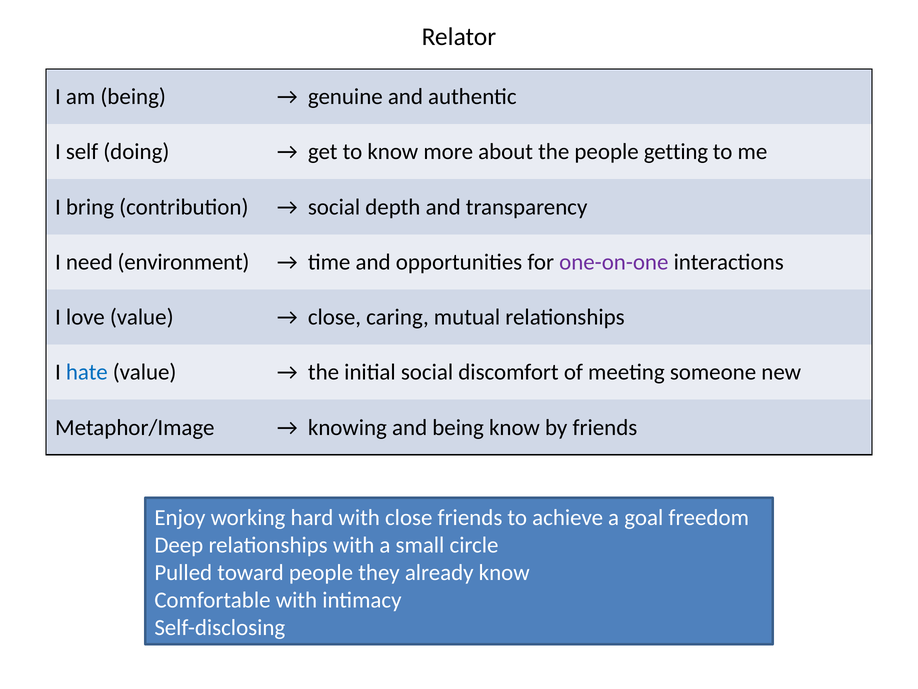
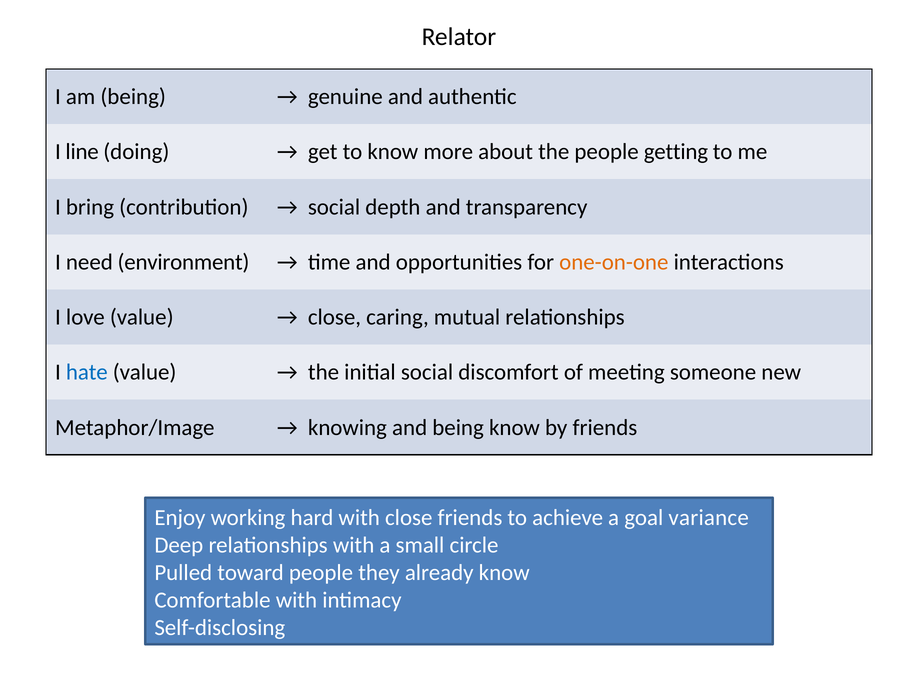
self: self -> line (82, 152)
one-on-one colour: purple -> orange (614, 262)
freedom: freedom -> variance (709, 517)
